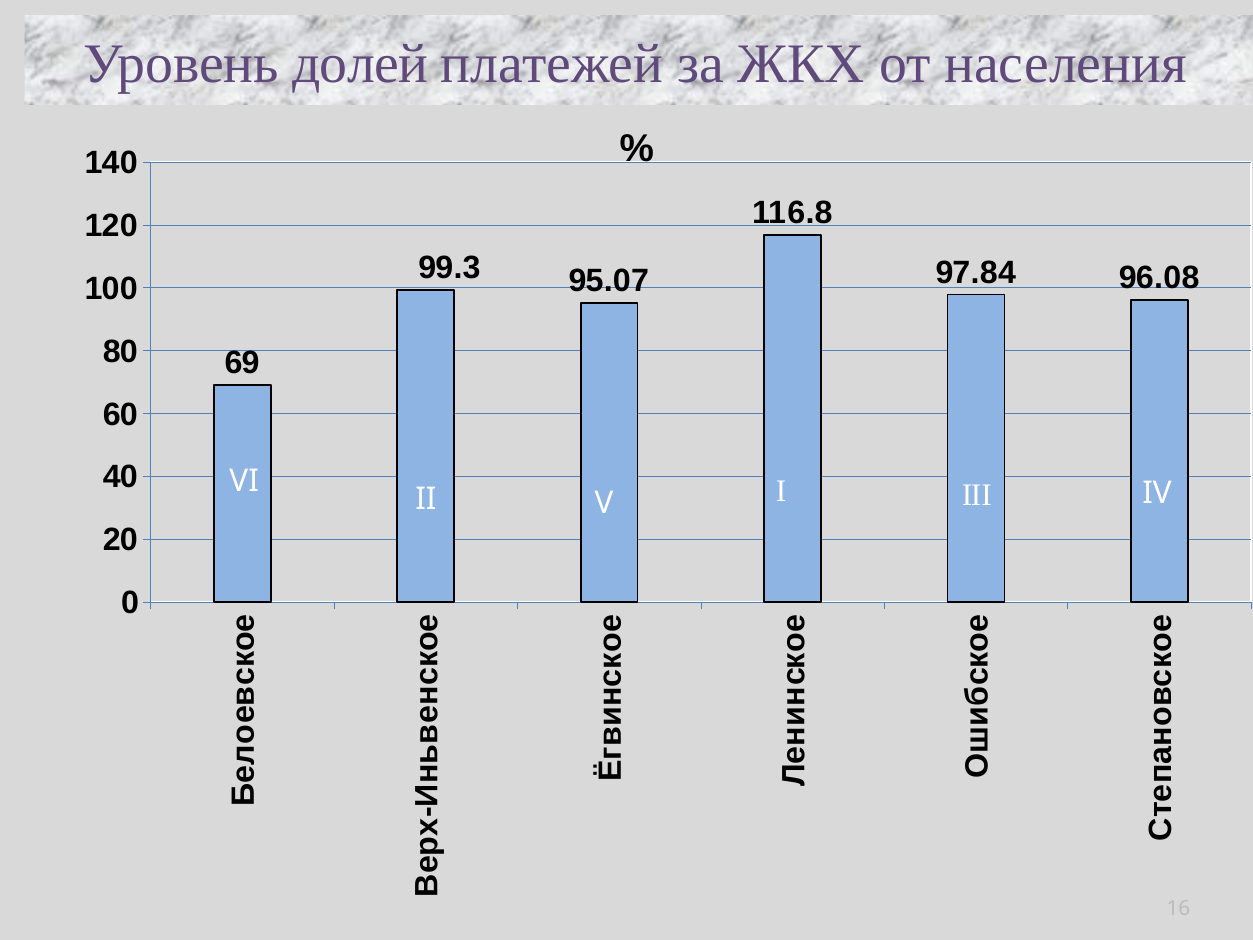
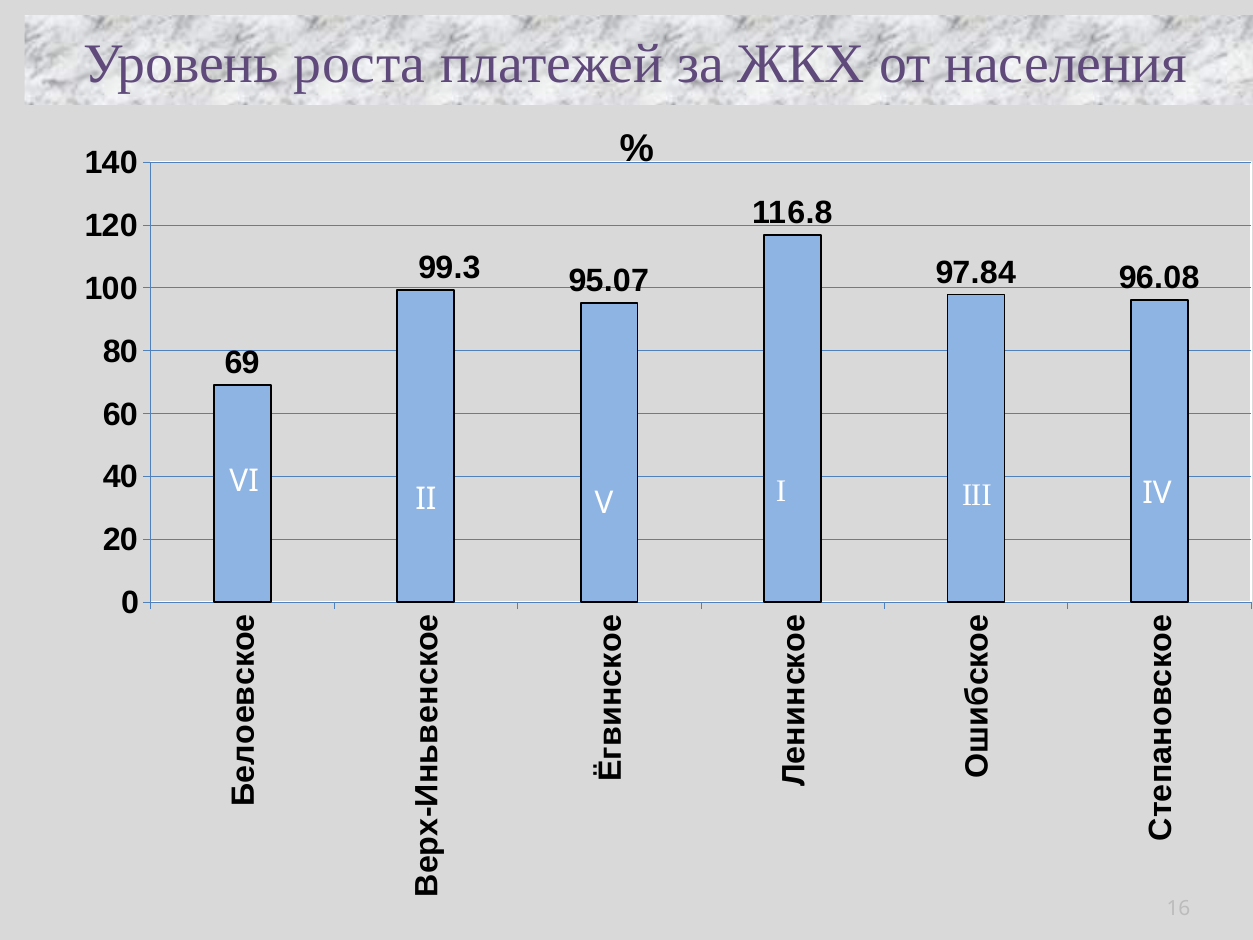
долей: долей -> роста (360, 64)
